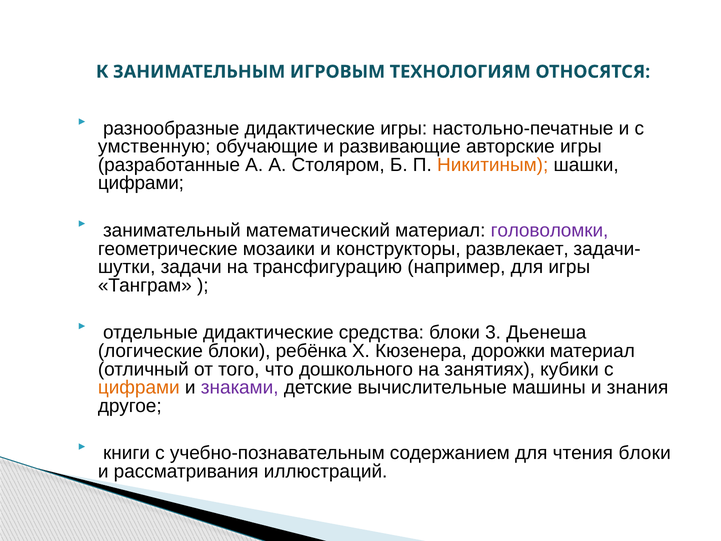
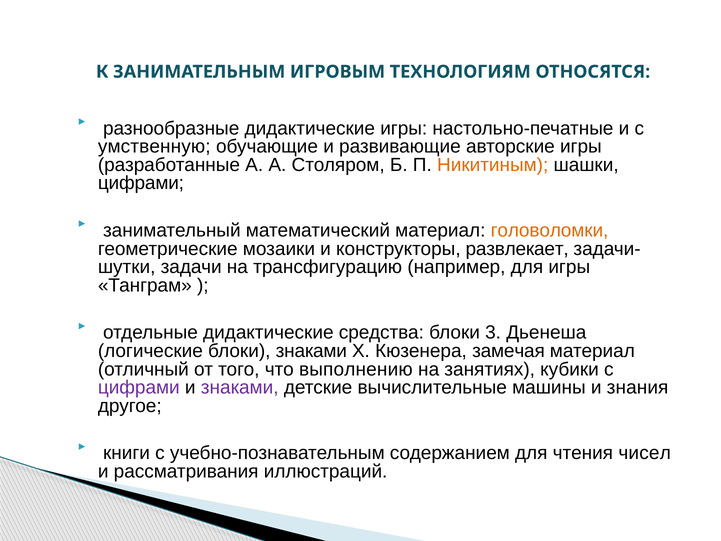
головоломки colour: purple -> orange (549, 230)
блоки ребёнка: ребёнка -> знаками (311, 351)
дорожки: дорожки -> замечая (508, 351)
дошкольного: дошкольного -> выполнению (356, 369)
цифрами colour: orange -> purple (139, 387)
чтения блоки: блоки -> чисел (645, 453)
